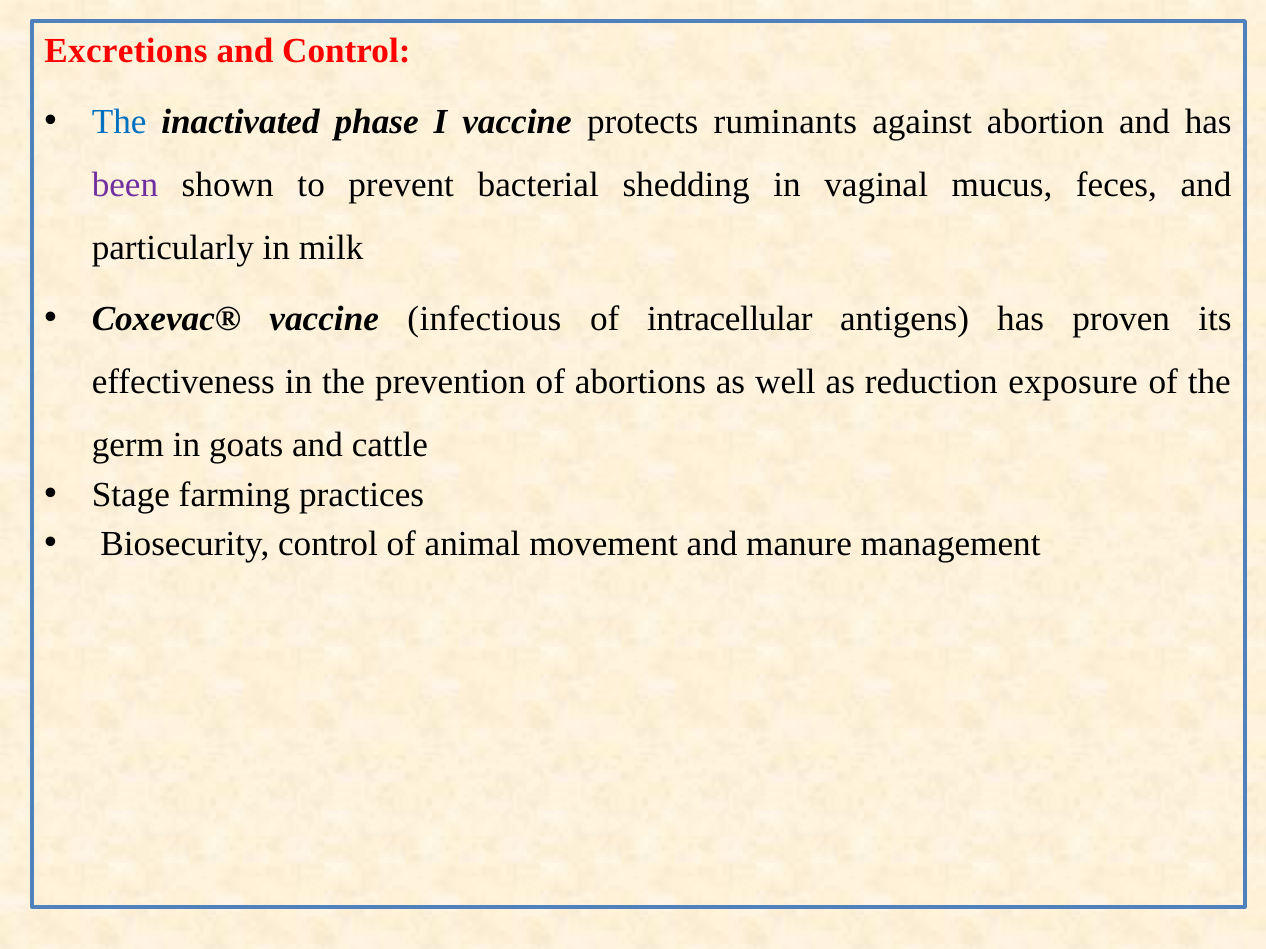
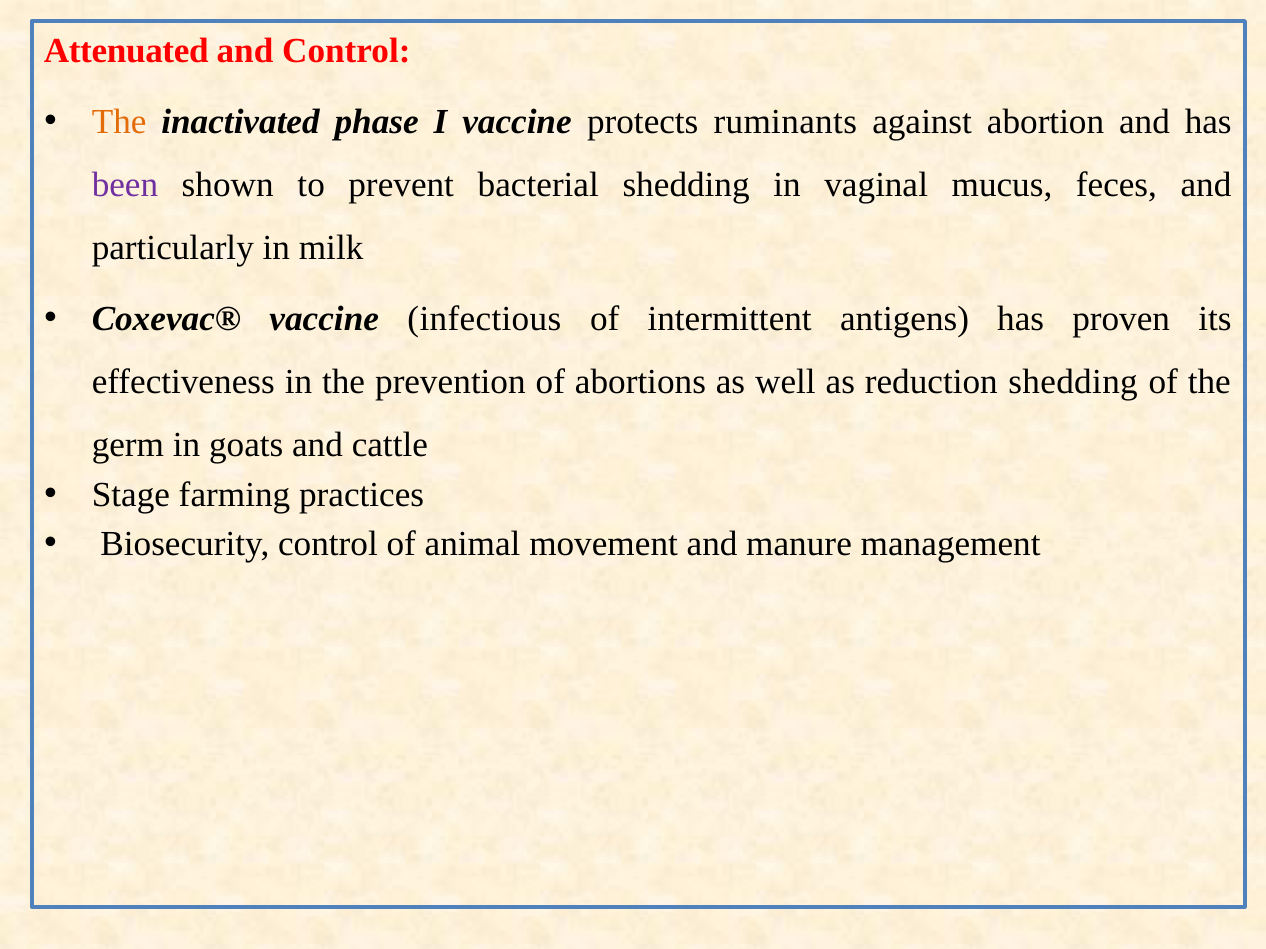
Excretions: Excretions -> Attenuated (126, 51)
The colour: blue -> orange (119, 121)
intracellular: intracellular -> intermittent (730, 319)
reduction exposure: exposure -> shedding (1073, 382)
